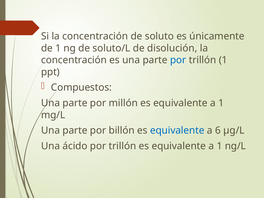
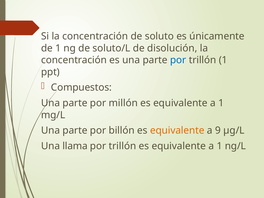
equivalente colour: blue -> orange (177, 131)
6: 6 -> 9 (218, 131)
ácido: ácido -> llama (75, 146)
